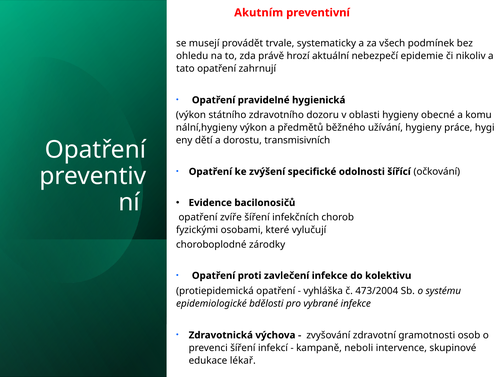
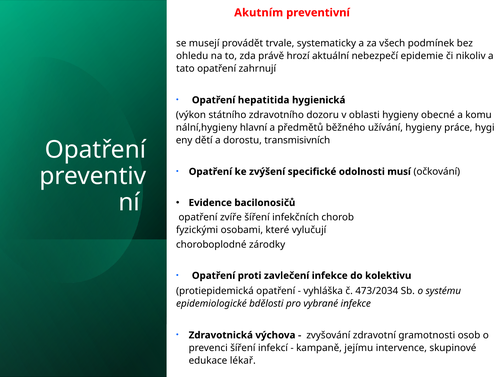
pravidelné: pravidelné -> hepatitida (264, 100)
výkon: výkon -> hlavní (253, 128)
šířící: šířící -> musí (399, 172)
473/2004: 473/2004 -> 473/2034 (377, 291)
neboli: neboli -> jejímu (359, 348)
